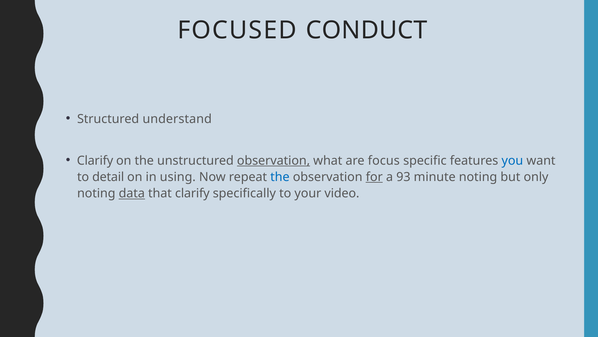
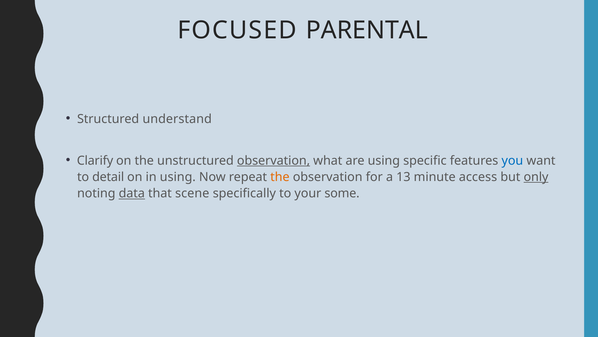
CONDUCT: CONDUCT -> PARENTAL (367, 30)
are focus: focus -> using (384, 160)
the colour: blue -> orange (280, 177)
for underline: present -> none (374, 177)
93: 93 -> 13 (403, 177)
minute noting: noting -> access (478, 177)
only underline: none -> present (536, 177)
that clarify: clarify -> scene (192, 193)
video: video -> some (342, 193)
